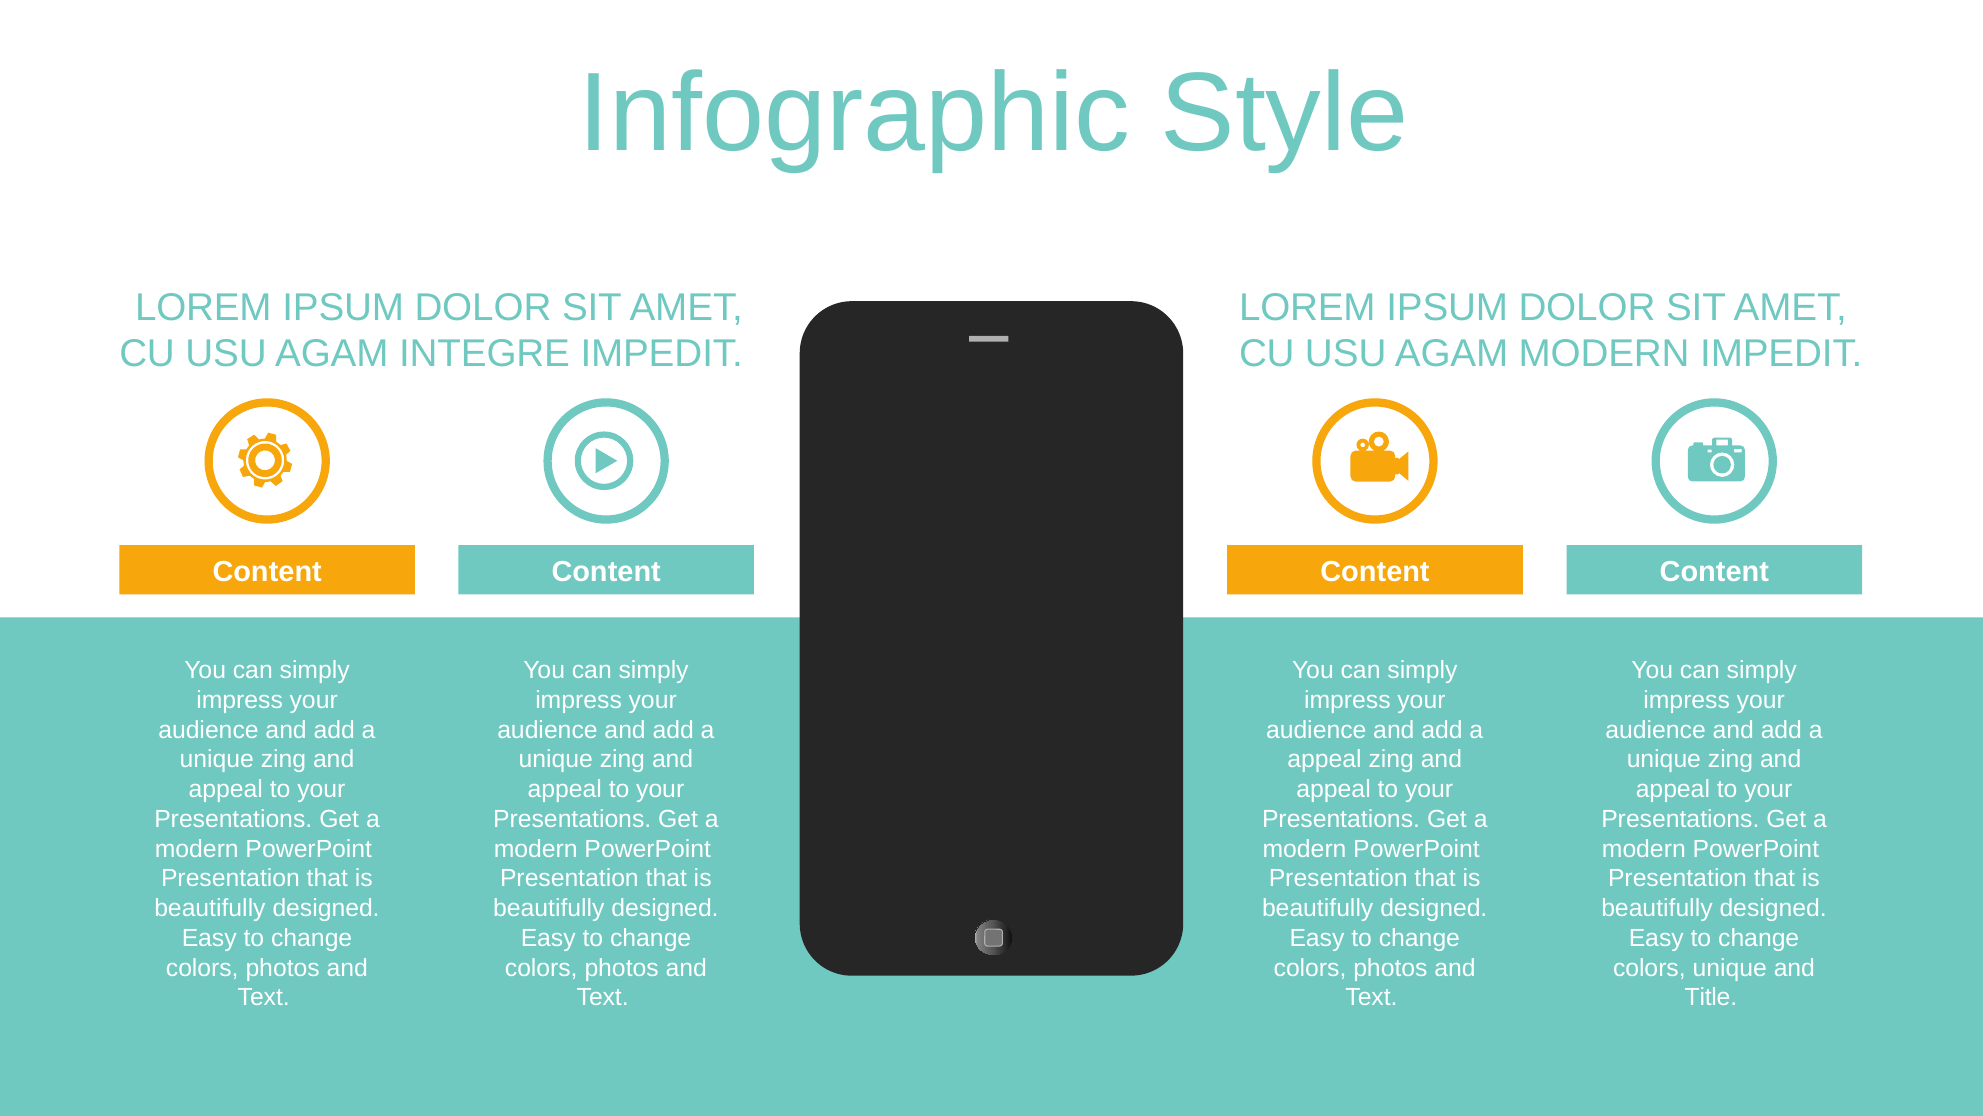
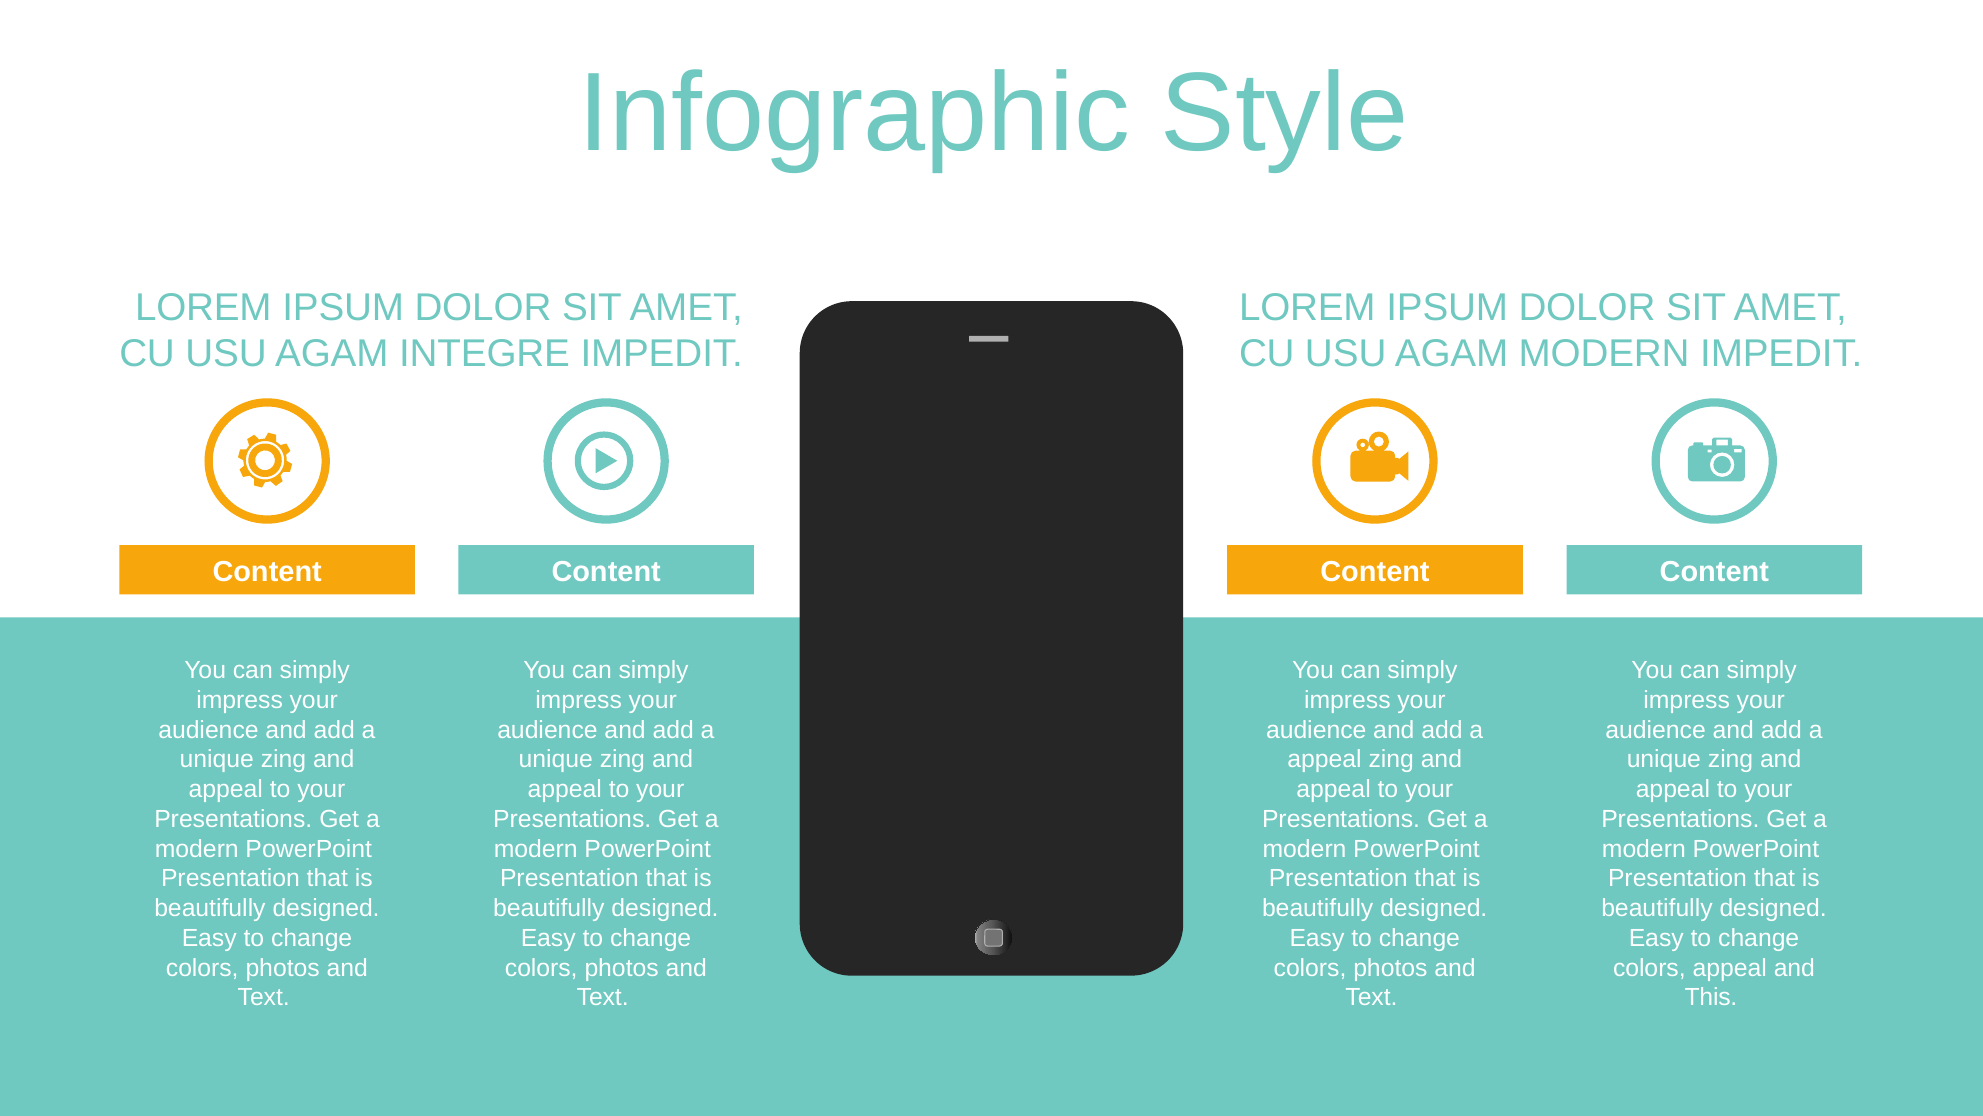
colors unique: unique -> appeal (1730, 967)
Title: Title -> This (1711, 997)
